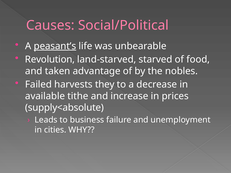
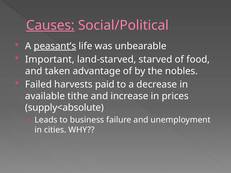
Causes underline: none -> present (50, 25)
Revolution: Revolution -> Important (50, 60)
they: they -> paid (105, 85)
